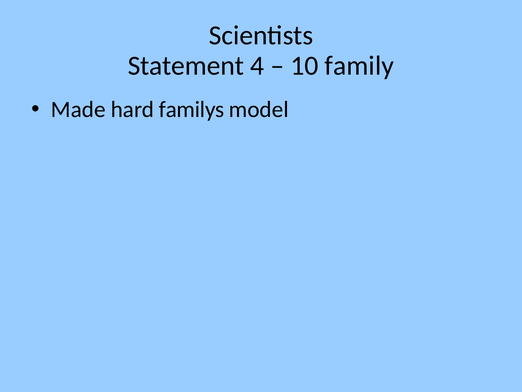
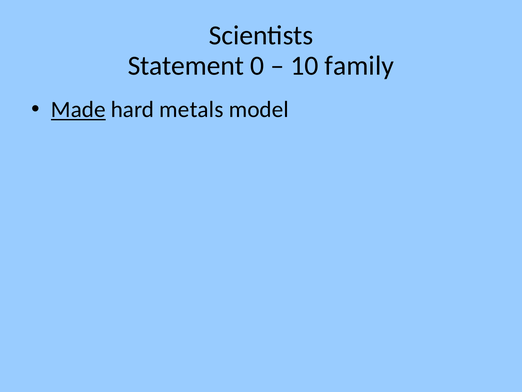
4: 4 -> 0 (257, 66)
Made underline: none -> present (78, 110)
familys: familys -> metals (191, 110)
